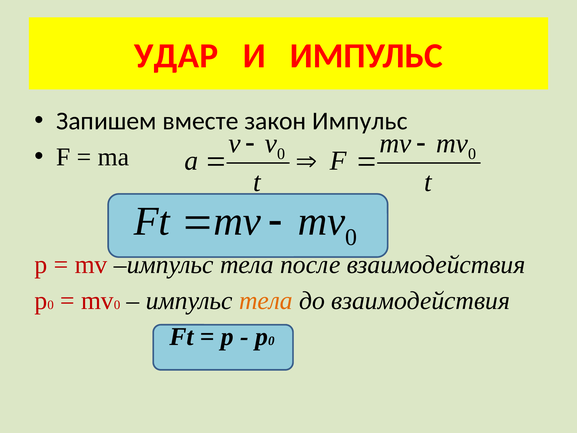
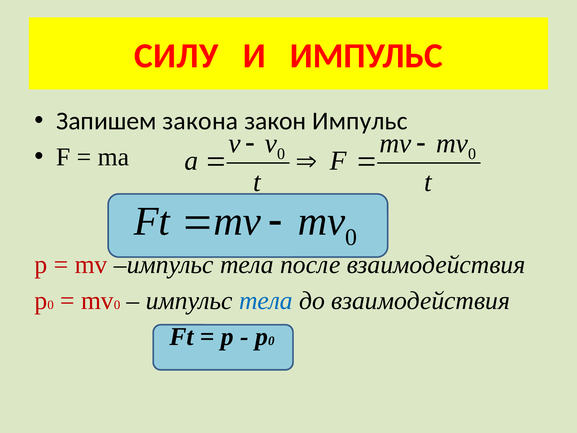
УДАР: УДАР -> СИЛУ (176, 56)
вместе: вместе -> закона (200, 121)
тела colour: orange -> blue (266, 301)
